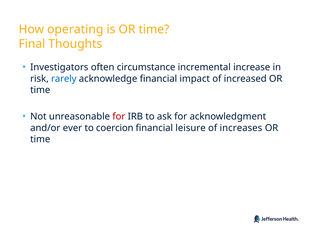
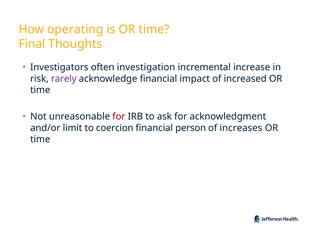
circumstance: circumstance -> investigation (146, 67)
rarely colour: blue -> purple (64, 78)
ever: ever -> limit (72, 128)
leisure: leisure -> person (191, 128)
